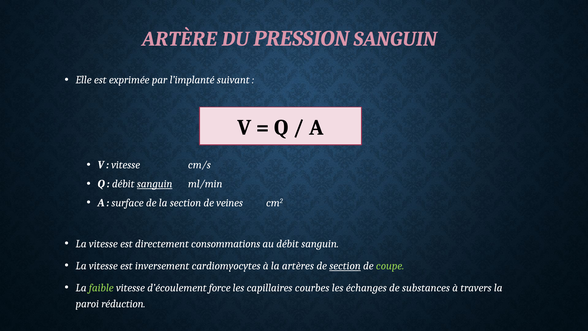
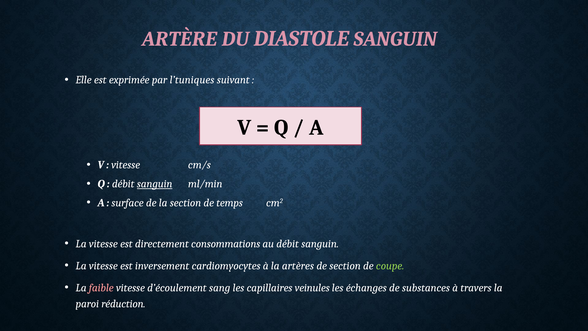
PRESSION: PRESSION -> DIASTOLE (301, 39)
l’implanté: l’implanté -> l’tuniques (192, 80)
veines: veines -> temps (230, 203)
section underline: present -> none (345, 266)
faible colour: light green -> pink (101, 288)
force: force -> sang (220, 288)
courbes: courbes -> veinules (312, 288)
